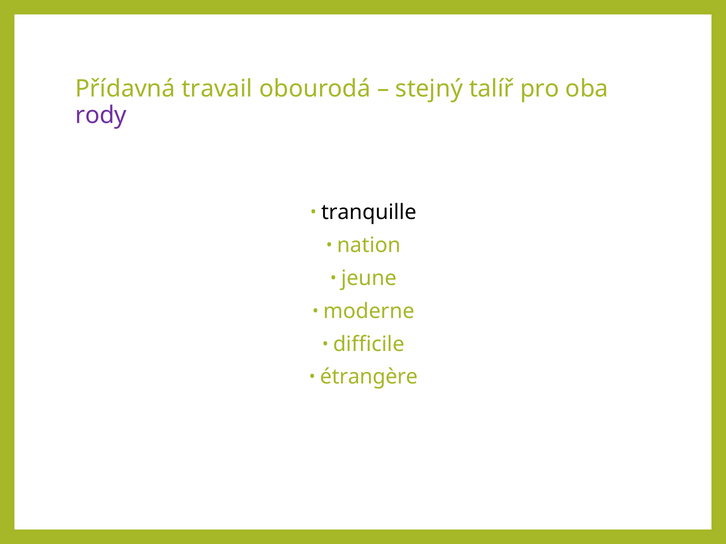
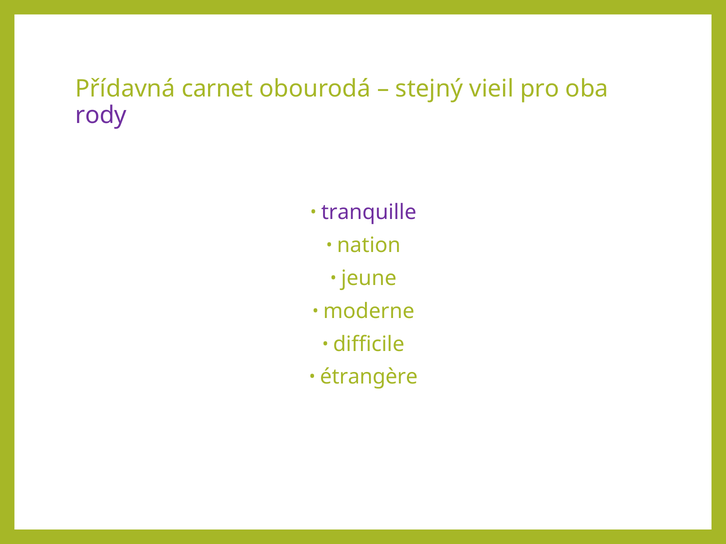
travail: travail -> carnet (217, 89)
talíř: talíř -> vieil (492, 89)
tranquille colour: black -> purple (369, 213)
